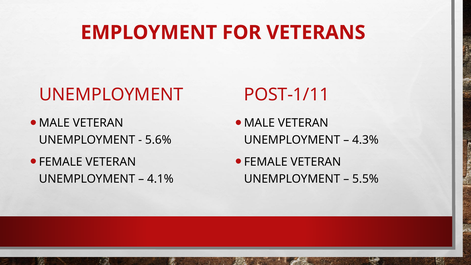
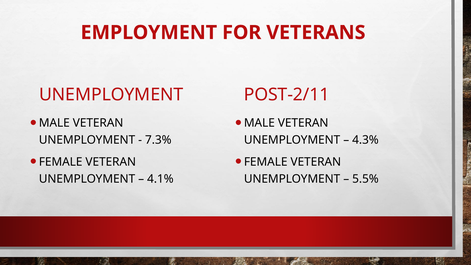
POST-1/11: POST-1/11 -> POST-2/11 (287, 95)
5.6%: 5.6% -> 7.3% (158, 140)
